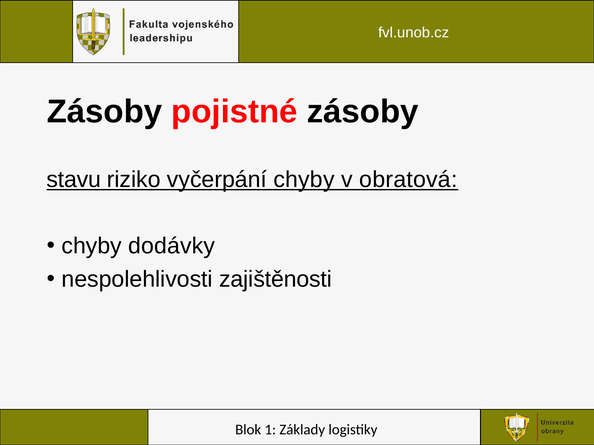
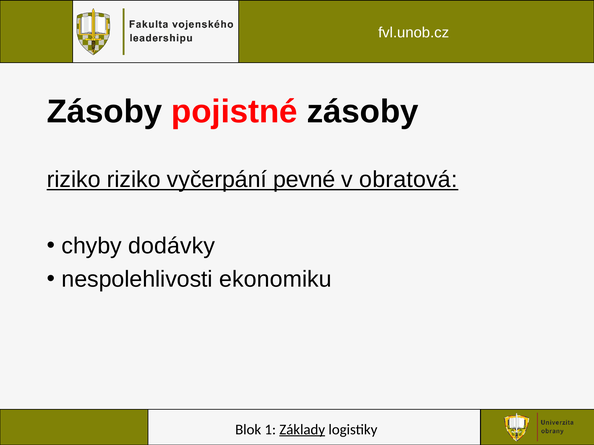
stavu: stavu -> riziko (74, 180)
vyčerpání chyby: chyby -> pevné (304, 180)
zajištěnosti: zajištěnosti -> ekonomiku (275, 279)
Základy underline: none -> present (302, 430)
